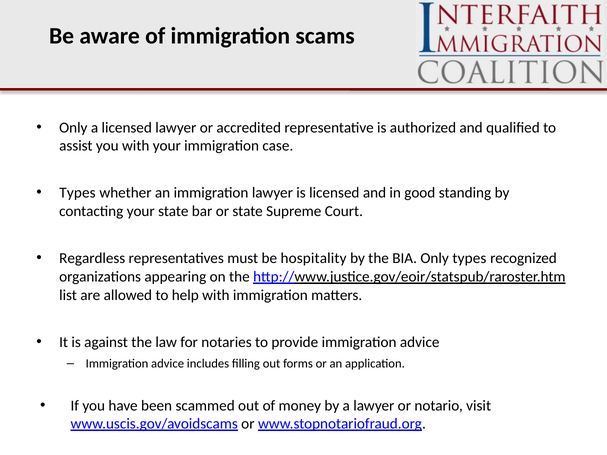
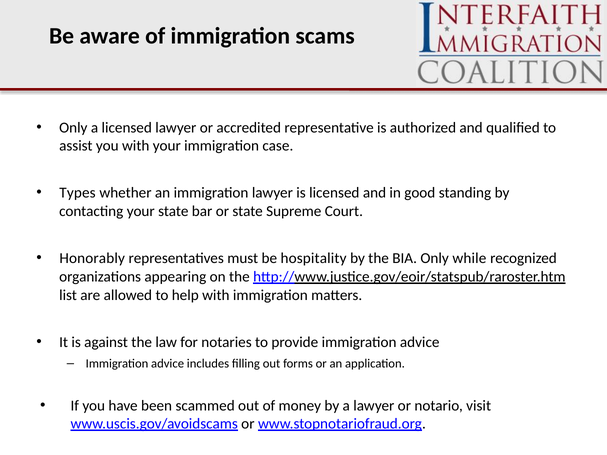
Regardless: Regardless -> Honorably (92, 258)
Only types: types -> while (469, 258)
